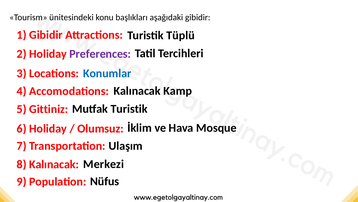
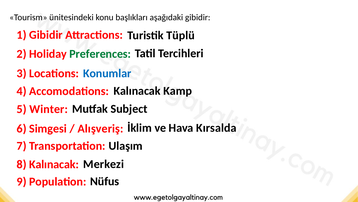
Preferences colour: purple -> green (100, 54)
Mutfak Turistik: Turistik -> Subject (129, 109)
Gittiniz: Gittiniz -> Winter (49, 109)
Mosque: Mosque -> Kırsalda (216, 128)
6 Holiday: Holiday -> Simgesi (48, 128)
Olumsuz: Olumsuz -> Alışveriş (100, 128)
